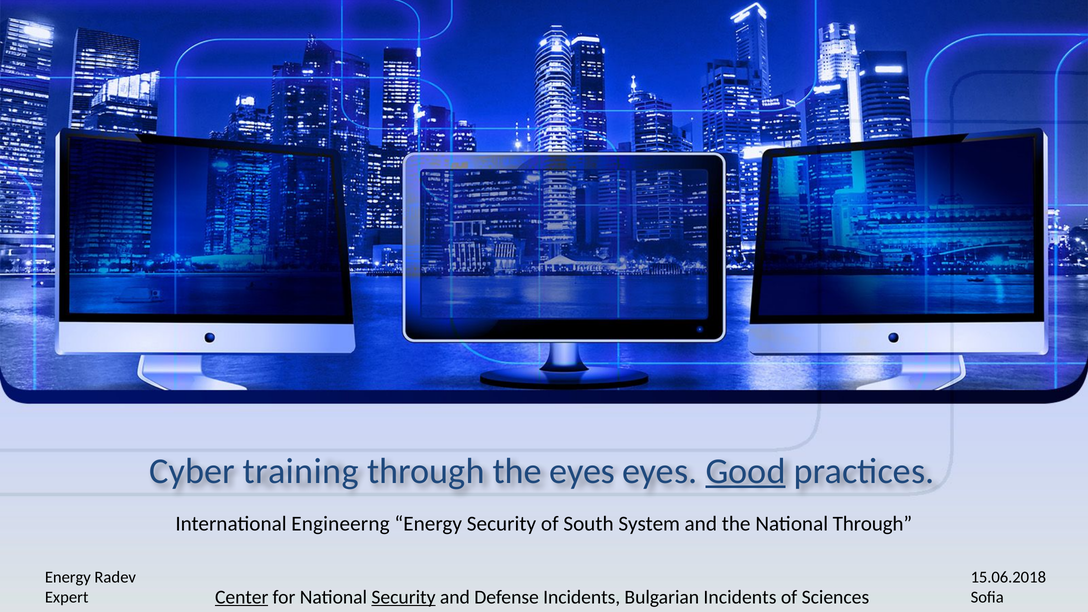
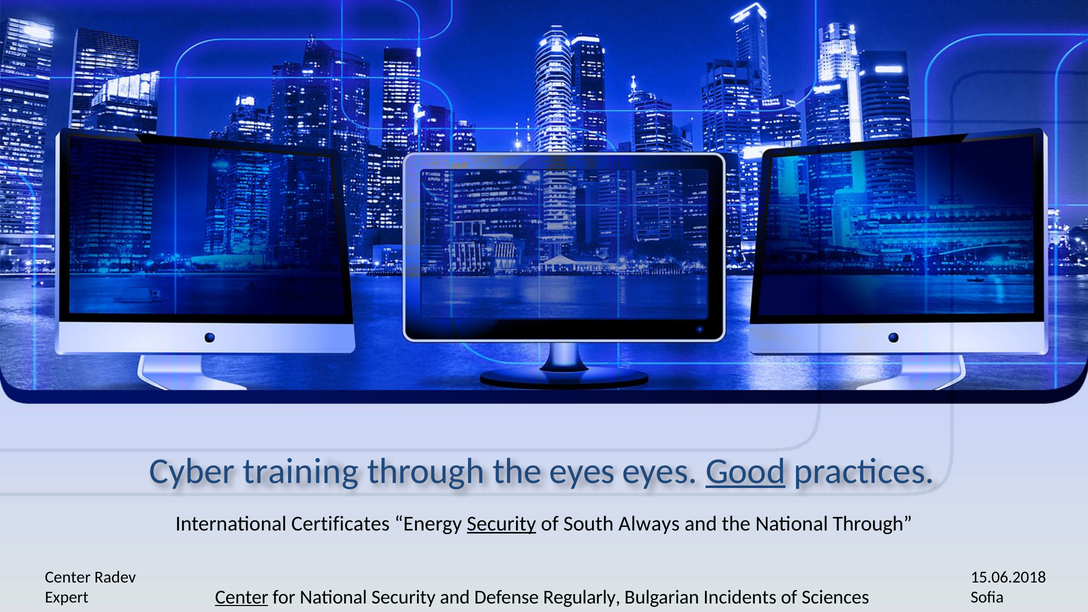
Engineerng: Engineerng -> Certificates (341, 524)
Security underline: none -> present (502, 524)
System: System -> Always (649, 524)
Energy: Energy -> Center (68, 577)
Security underline: present -> none (403, 597)
Defense Incidents: Incidents -> Regularly (582, 597)
